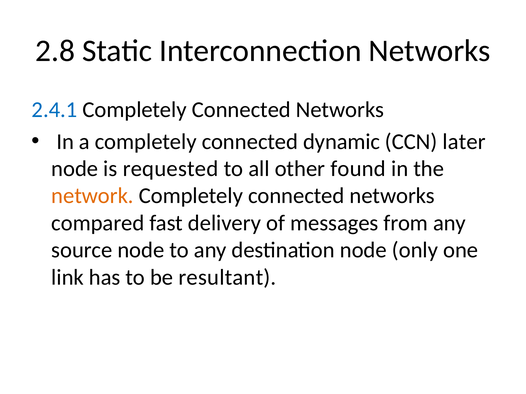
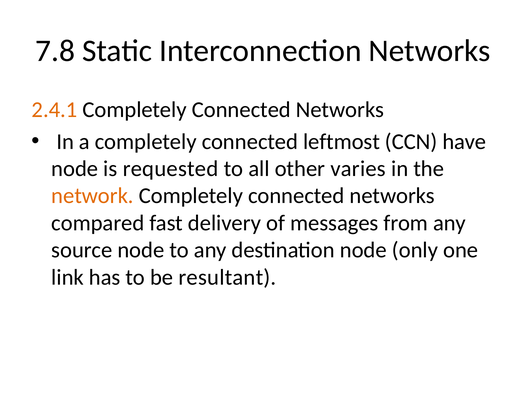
2.8: 2.8 -> 7.8 (55, 51)
2.4.1 colour: blue -> orange (54, 110)
dynamic: dynamic -> leftmost (342, 142)
later: later -> have (464, 142)
found: found -> varies (358, 169)
